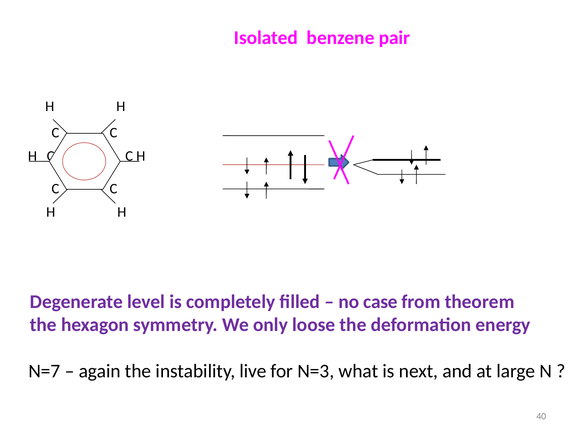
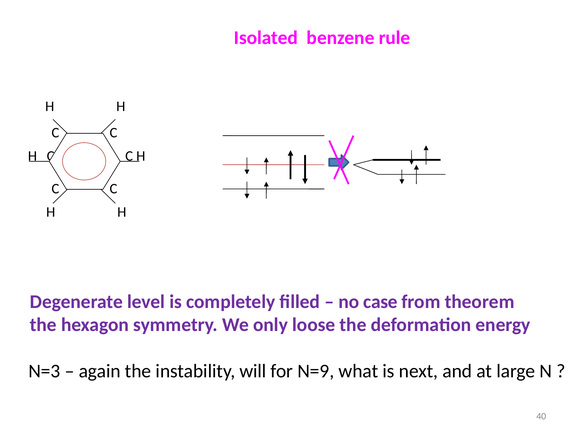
pair: pair -> rule (394, 38)
N=7: N=7 -> N=3 (44, 371)
live: live -> will (253, 371)
N=3: N=3 -> N=9 (316, 371)
